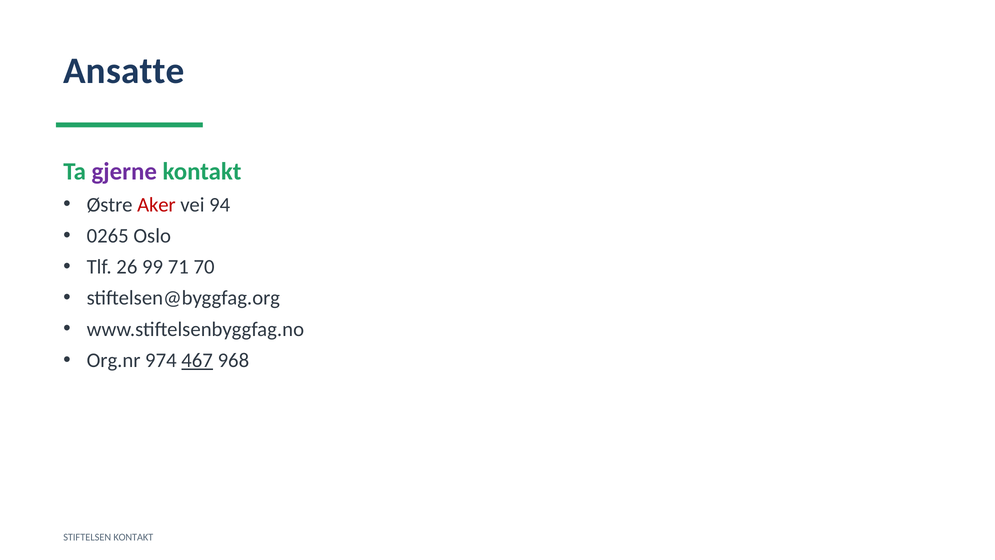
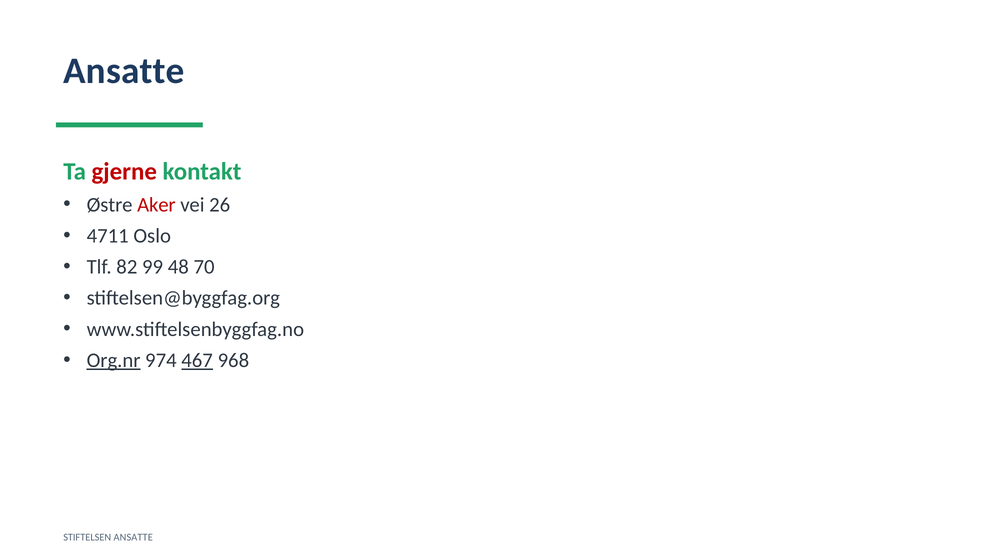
gjerne colour: purple -> red (124, 171)
94: 94 -> 26 (220, 205)
0265: 0265 -> 4711 (108, 236)
26: 26 -> 82 (127, 267)
71: 71 -> 48 (178, 267)
Org.nr underline: none -> present (114, 360)
STIFTELSEN KONTAKT: KONTAKT -> ANSATTE (133, 537)
